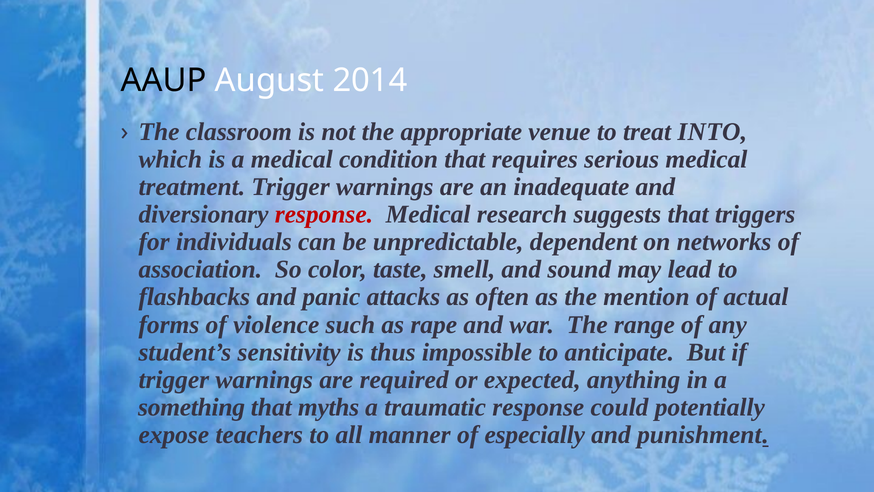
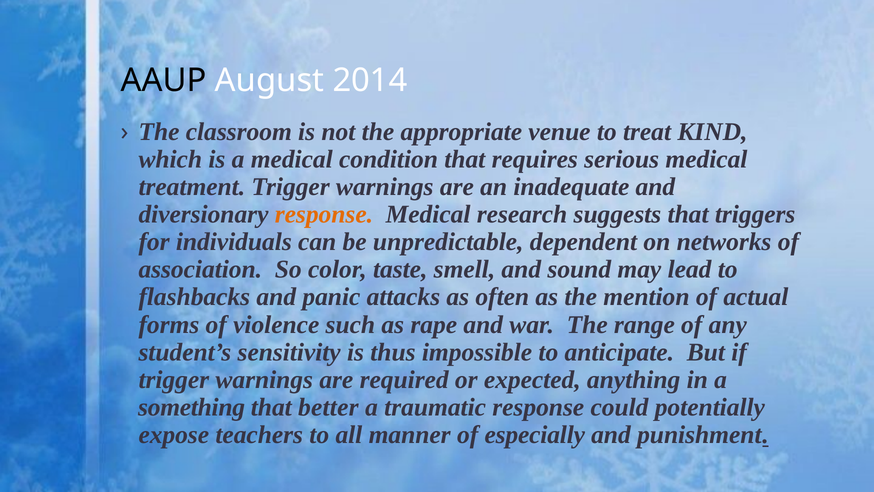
INTO: INTO -> KIND (712, 132)
response colour: red -> orange (324, 214)
myths: myths -> better (328, 407)
